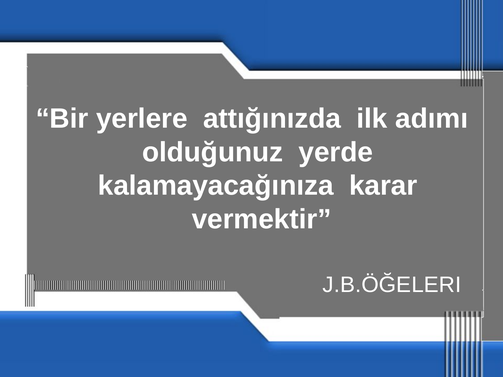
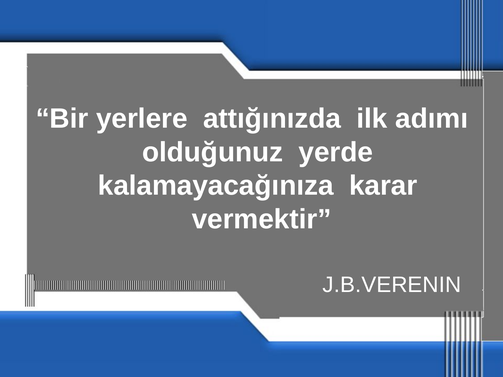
J.B.ÖĞELERI: J.B.ÖĞELERI -> J.B.VERENIN (392, 285)
